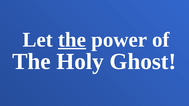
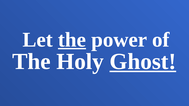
Ghost underline: none -> present (143, 62)
